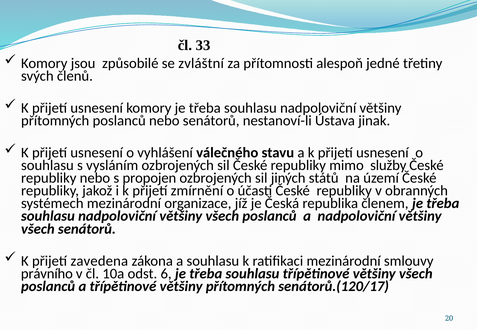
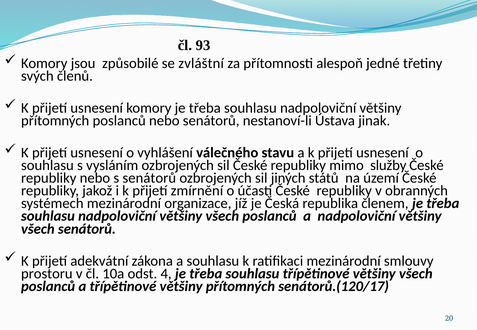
33: 33 -> 93 (203, 45)
s propojen: propojen -> senátorů (149, 178)
zavedena: zavedena -> adekvátní (99, 261)
právního: právního -> prostoru (47, 274)
6: 6 -> 4 (166, 274)
